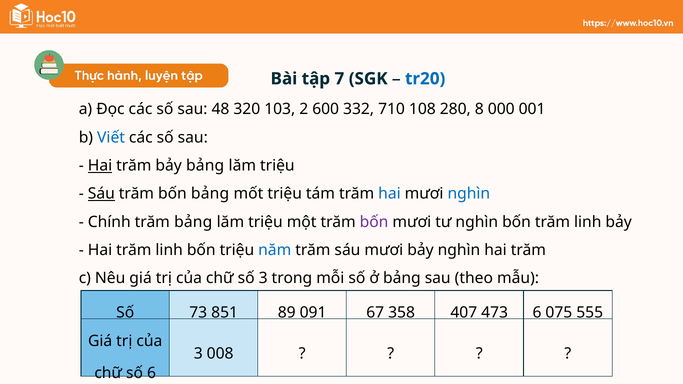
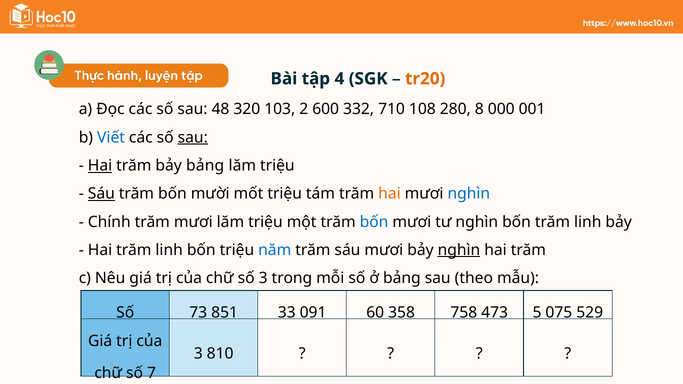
7: 7 -> 4 (339, 79)
tr20 colour: blue -> orange (425, 79)
sau underline: none -> present (193, 137)
bốn bảng: bảng -> mười (210, 194)
hai colour: blue -> orange (389, 194)
trăm bảng: bảng -> mươi (193, 222)
bốn colour: purple -> blue (374, 222)
nghìn underline: none -> present (459, 250)
89: 89 -> 33 (287, 313)
67: 67 -> 60 (375, 313)
407: 407 -> 758 (464, 313)
473 6: 6 -> 5 (537, 313)
555: 555 -> 529 (590, 313)
008: 008 -> 810 (220, 354)
số 6: 6 -> 7 (151, 373)
